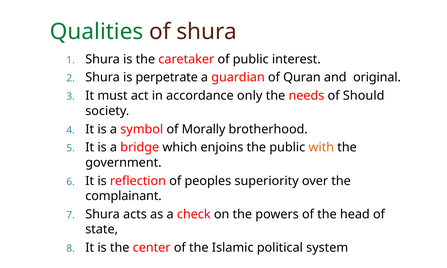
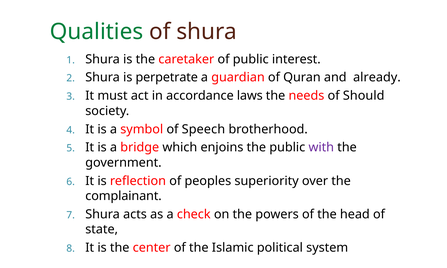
original: original -> already (377, 78)
only: only -> laws (250, 96)
Morally: Morally -> Speech (203, 129)
with colour: orange -> purple (321, 148)
